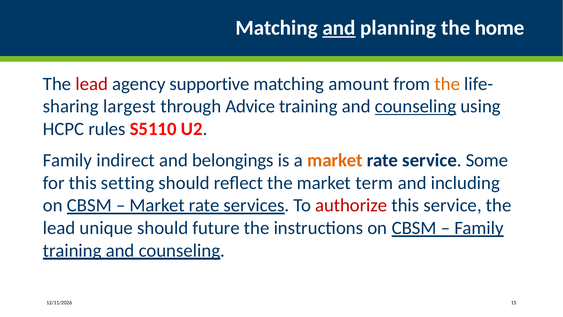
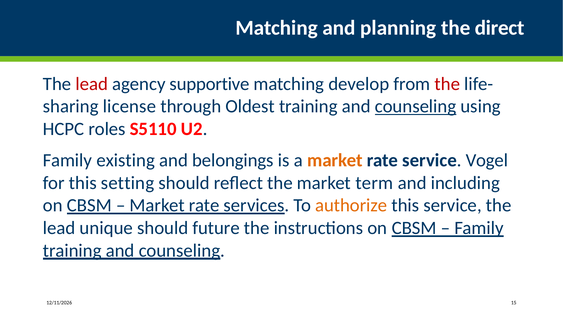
and underline: present -> none (339, 28)
home: home -> direct (500, 28)
amount: amount -> develop (359, 84)
the colour: orange -> red (447, 84)
largest: largest -> license (129, 106)
Advice: Advice -> Oldest (250, 106)
rules: rules -> roles (107, 129)
indirect: indirect -> existing (126, 160)
Some: Some -> Vogel (487, 160)
authorize colour: red -> orange (351, 205)
